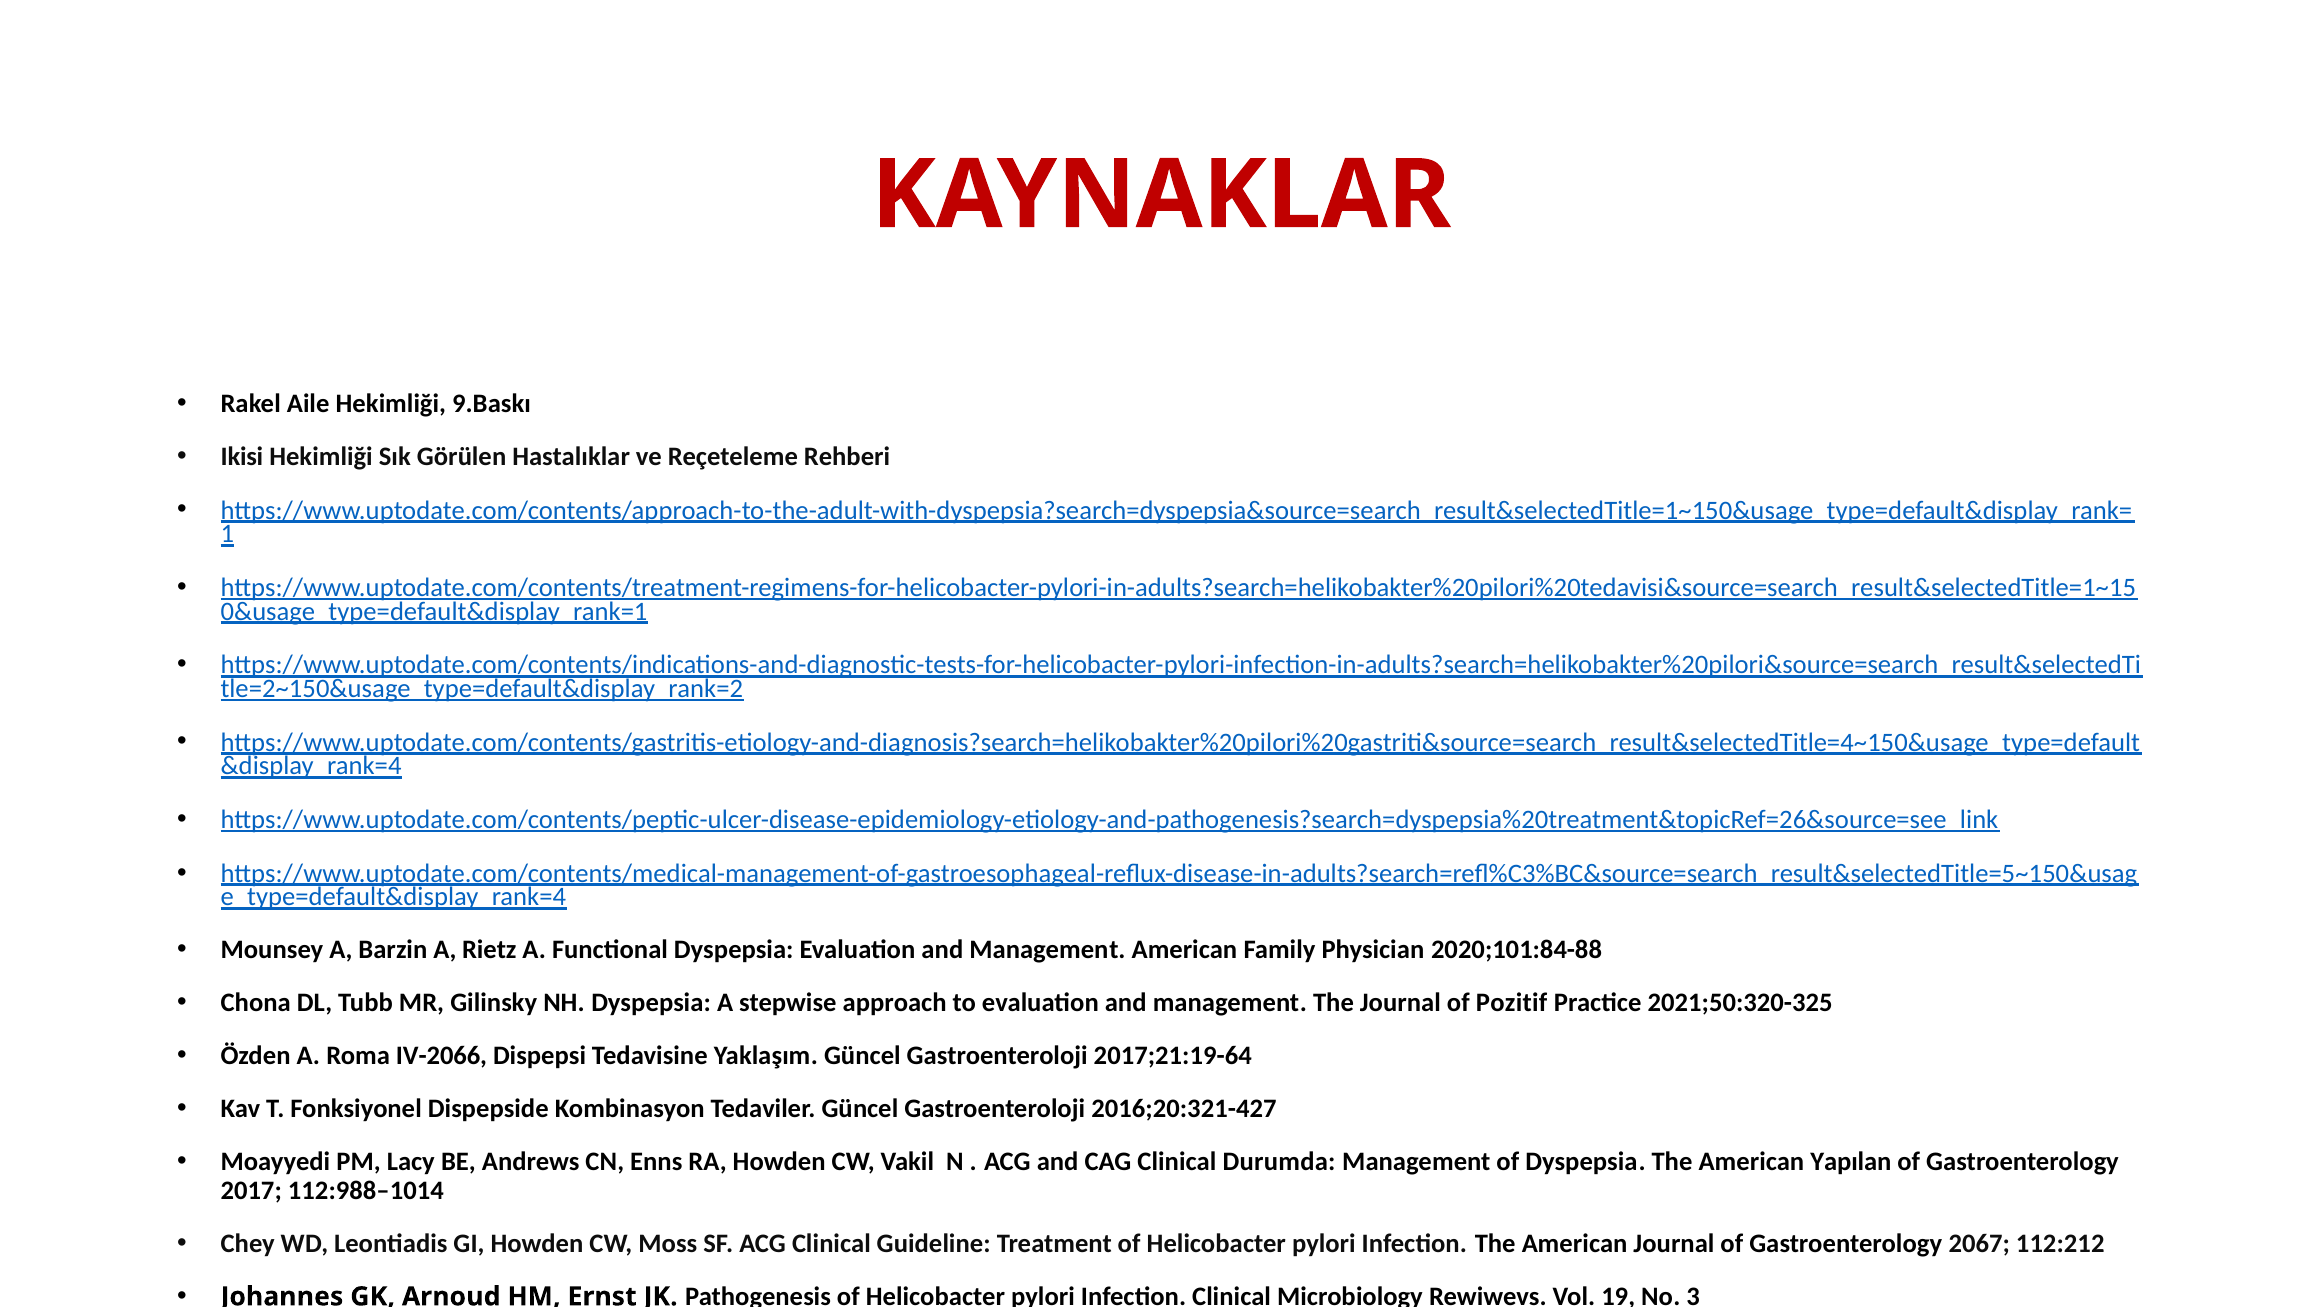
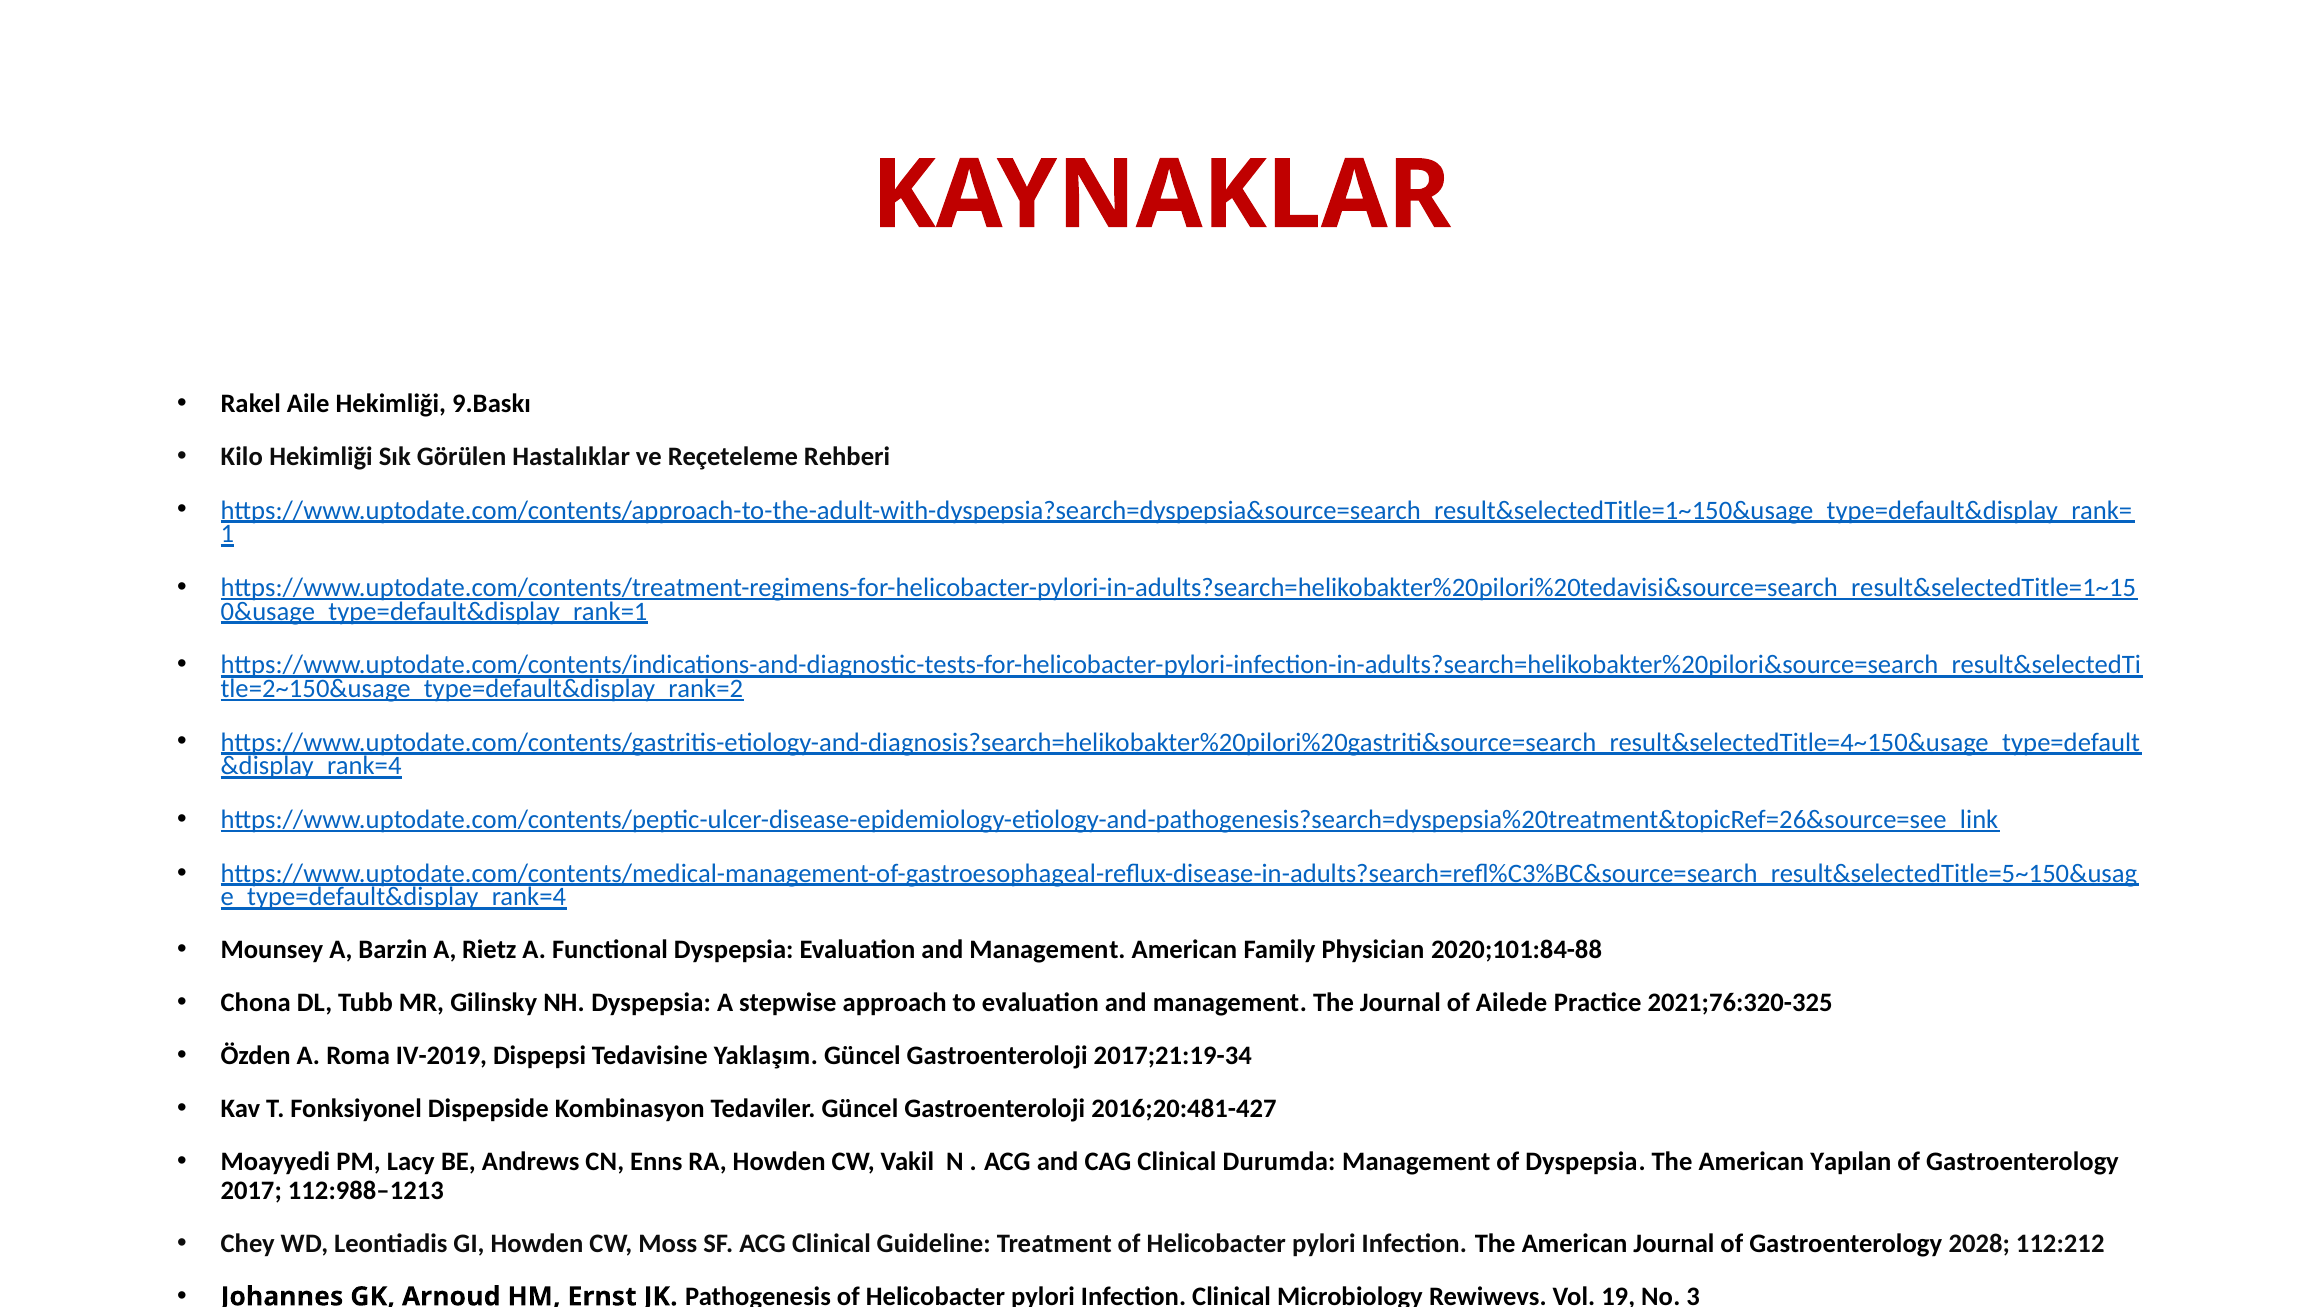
Ikisi: Ikisi -> Kilo (242, 457)
Pozitif: Pozitif -> Ailede (1512, 1003)
2021;50:320-325: 2021;50:320-325 -> 2021;76:320-325 (1740, 1003)
IV-2066: IV-2066 -> IV-2019 (441, 1056)
2017;21:19-64: 2017;21:19-64 -> 2017;21:19-34 (1173, 1056)
2016;20:321-427: 2016;20:321-427 -> 2016;20:481-427 (1184, 1109)
112:988–1014: 112:988–1014 -> 112:988–1213 (366, 1190)
2067: 2067 -> 2028 (1979, 1243)
